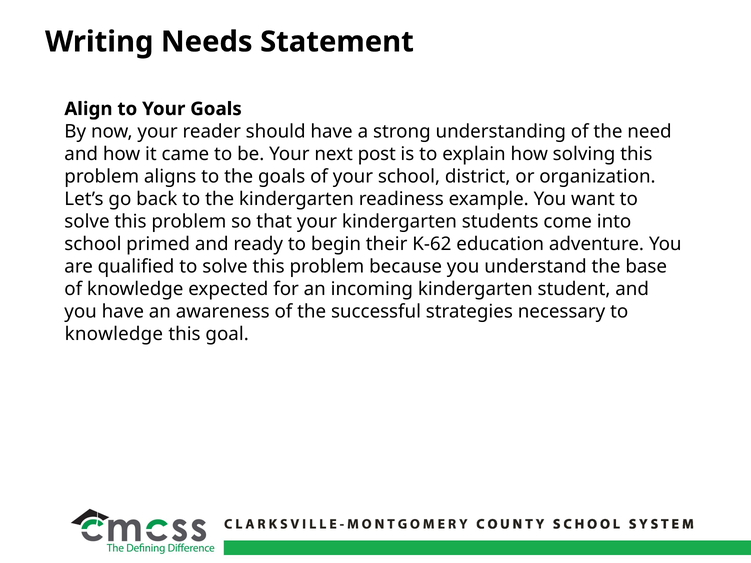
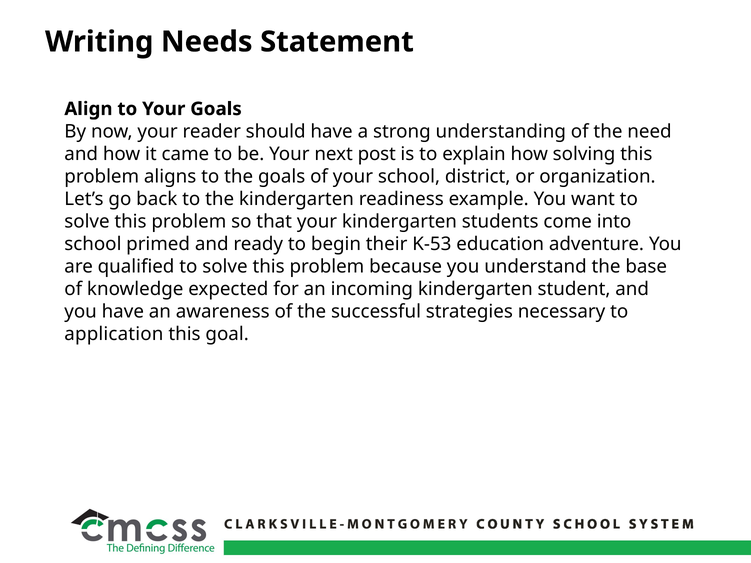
K-62: K-62 -> K-53 (432, 244)
knowledge: knowledge -> application (114, 334)
